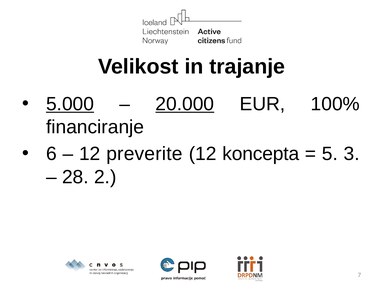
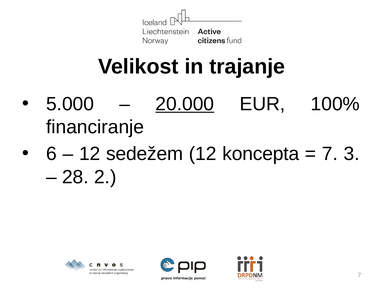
5.000 underline: present -> none (70, 104)
preverite: preverite -> sedežem (145, 154)
5: 5 -> 7 (330, 154)
